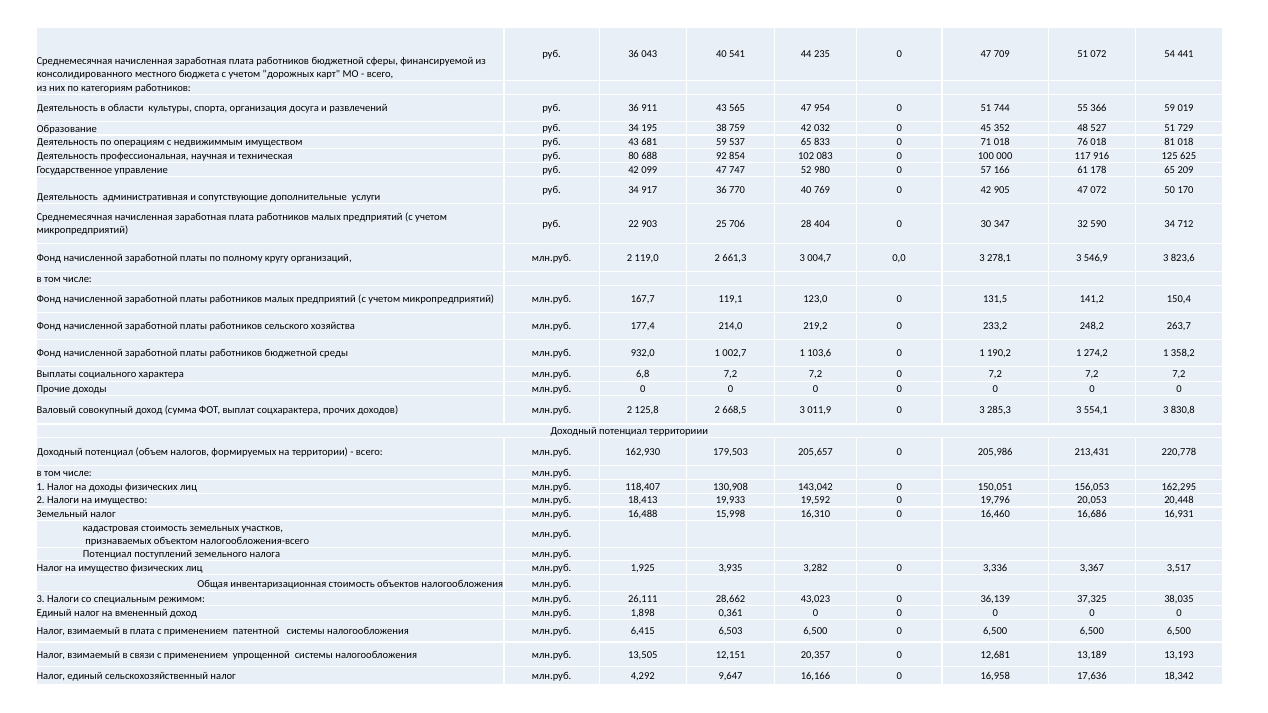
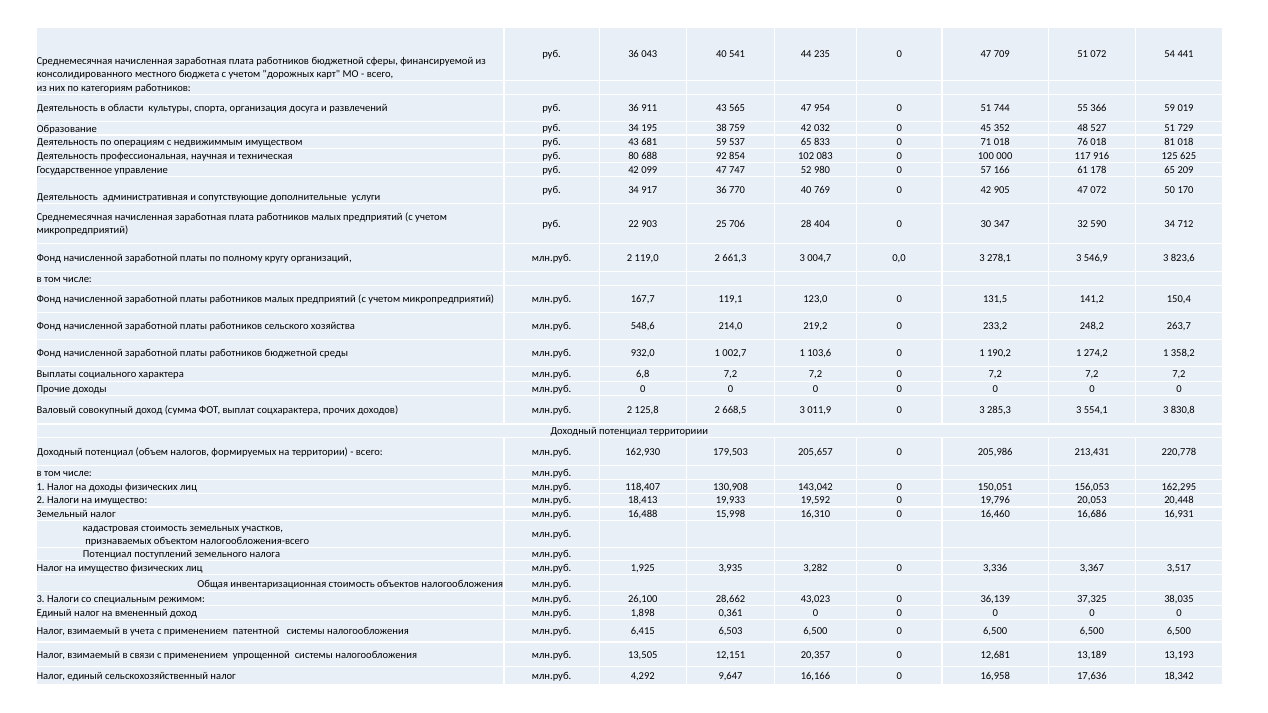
177,4: 177,4 -> 548,6 (643, 326)
26,111: 26,111 -> 26,100 (643, 599)
в плата: плата -> учета (142, 631)
